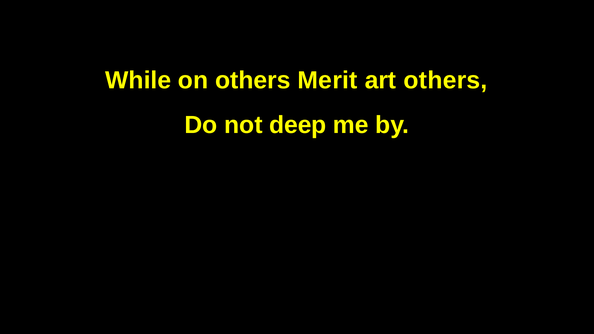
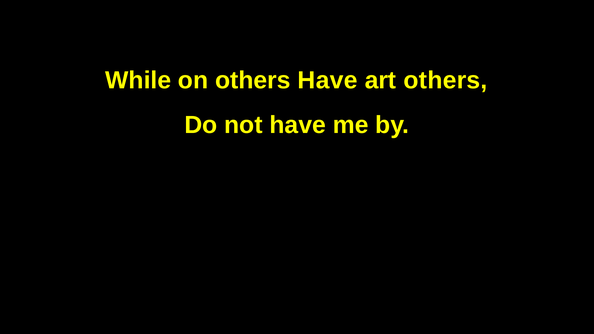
others Merit: Merit -> Have (328, 80)
not deep: deep -> have (298, 125)
